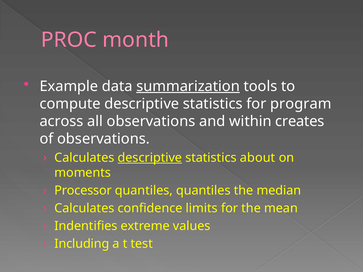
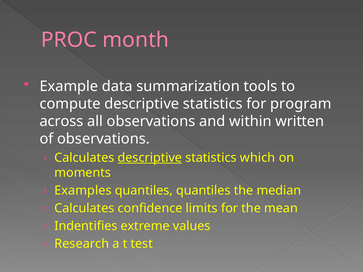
summarization underline: present -> none (188, 86)
creates: creates -> written (300, 121)
about: about -> which (258, 158)
Processor: Processor -> Examples (83, 191)
Including: Including -> Research (82, 244)
